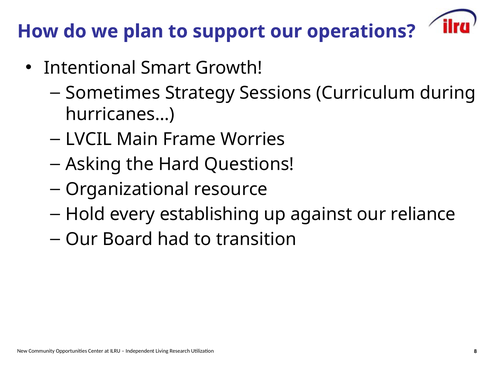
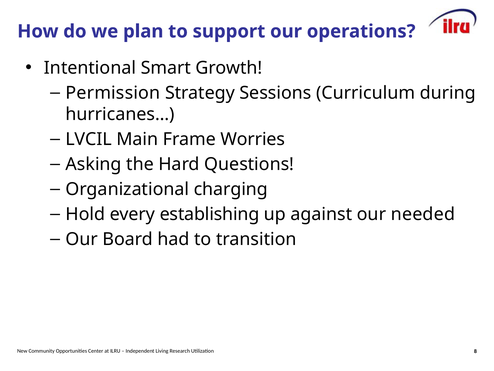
Sometimes: Sometimes -> Permission (113, 93)
resource: resource -> charging (231, 189)
reliance: reliance -> needed (423, 214)
